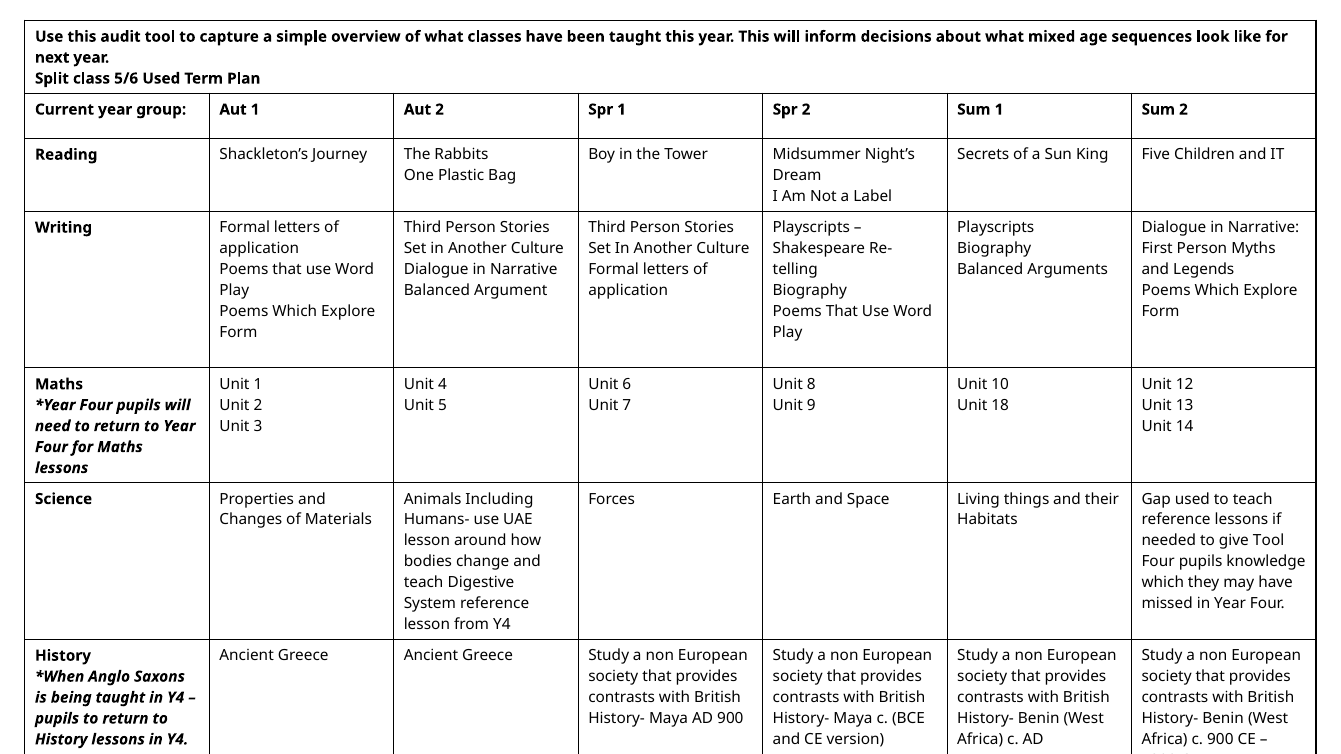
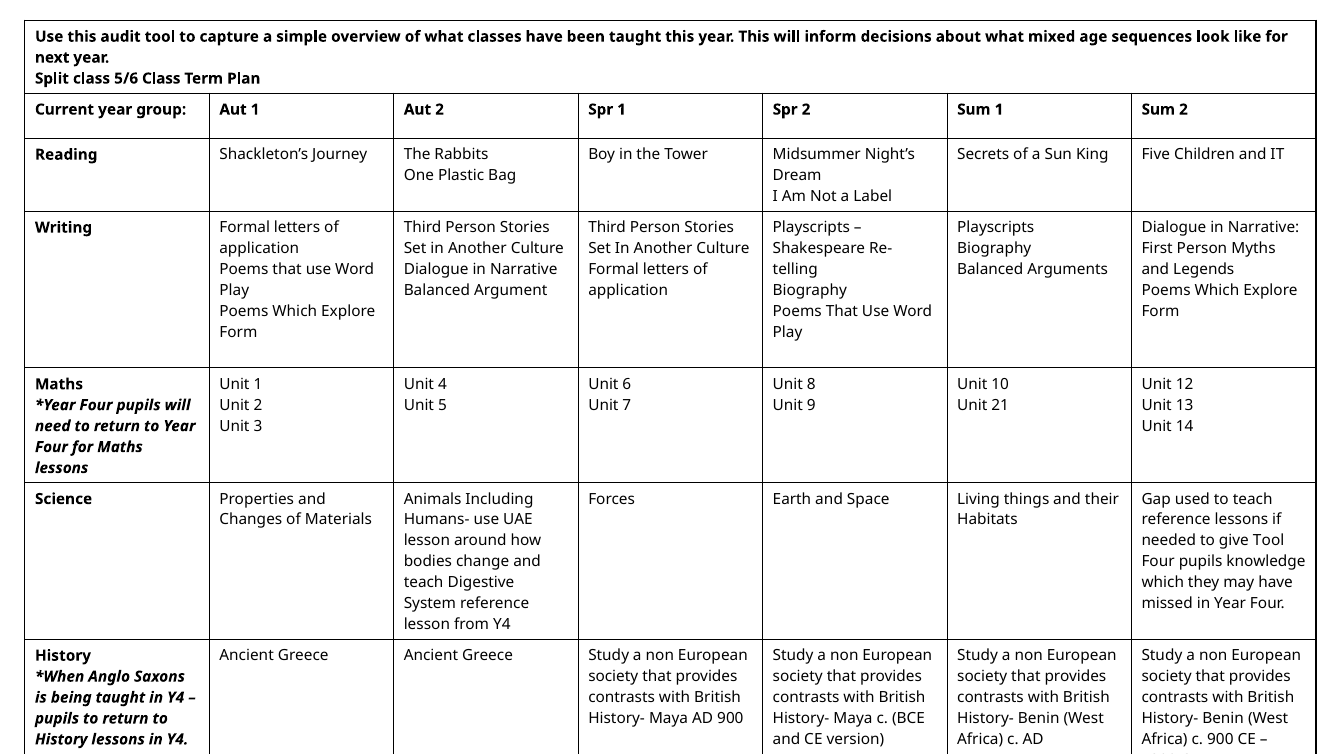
5/6 Used: Used -> Class (161, 79)
18: 18 -> 21 (1000, 405)
